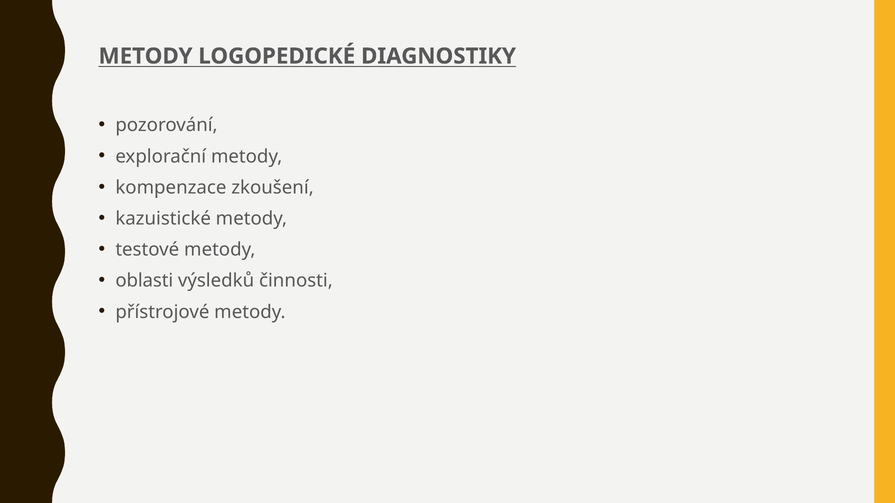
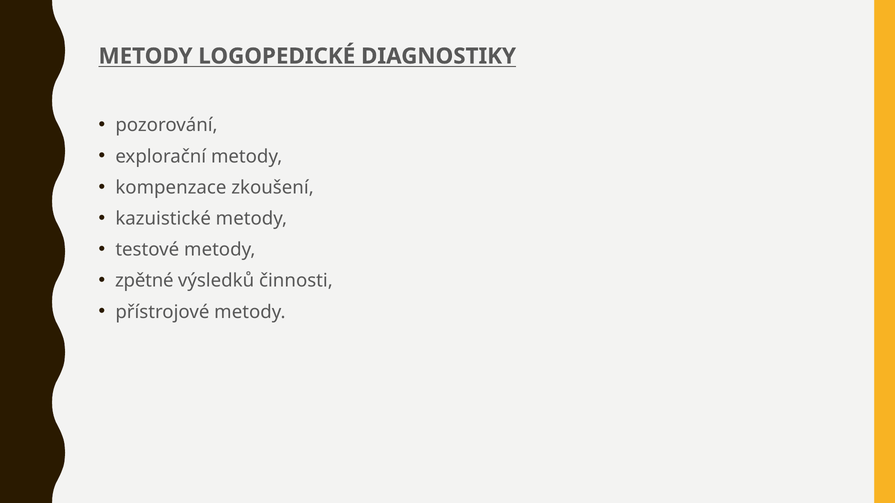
oblasti: oblasti -> zpětné (144, 281)
